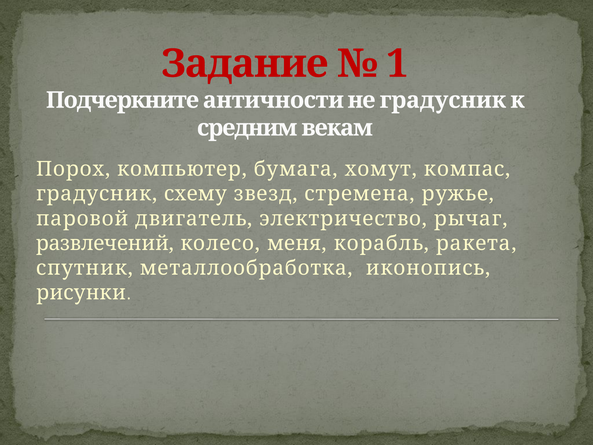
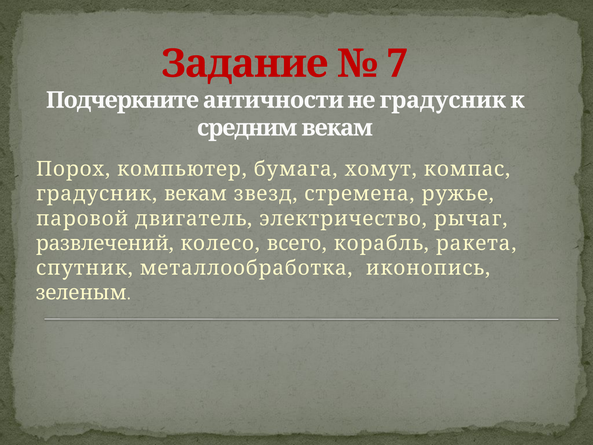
1: 1 -> 7 (397, 64)
градусник схему: схему -> векам (196, 194)
меня: меня -> всего (297, 243)
рисунки: рисунки -> зеленым (81, 293)
